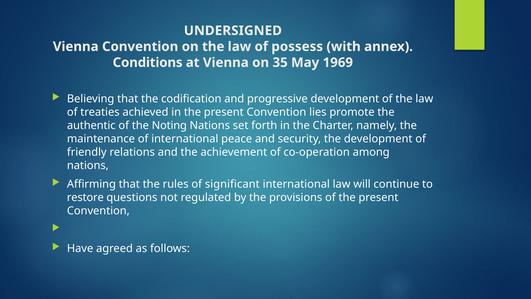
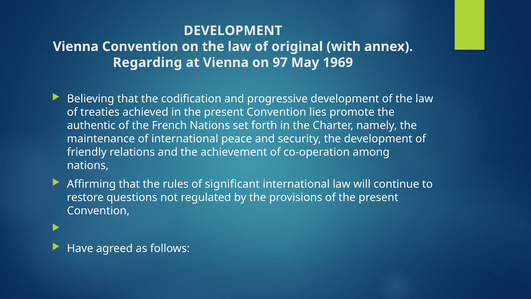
UNDERSIGNED: UNDERSIGNED -> DEVELOPMENT (233, 31)
possess: possess -> original (297, 47)
Conditions: Conditions -> Regarding (147, 62)
35: 35 -> 97 (280, 62)
Noting: Noting -> French (169, 125)
